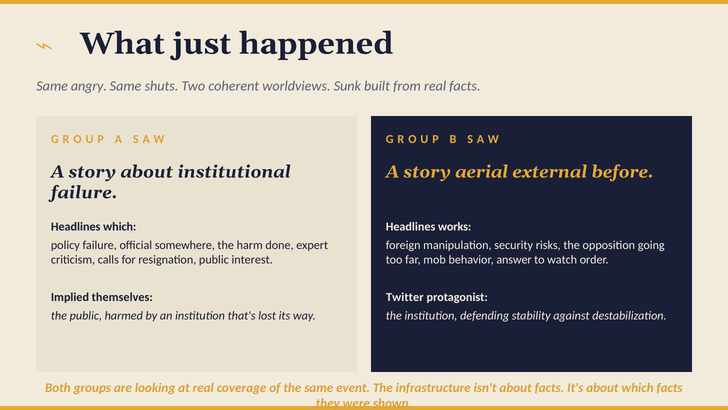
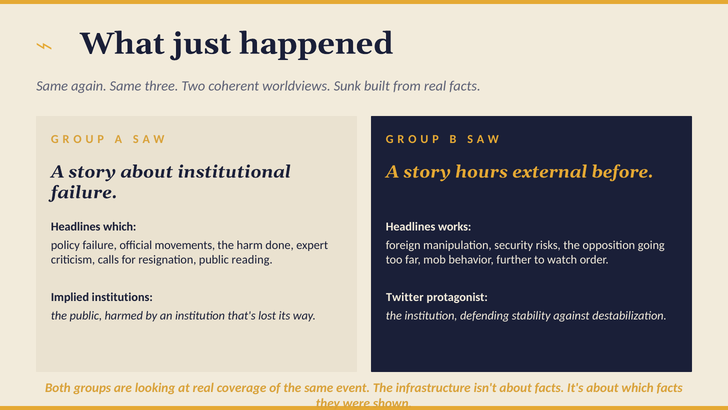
angry: angry -> again (89, 86)
shuts: shuts -> three (161, 86)
aerial: aerial -> hours (482, 172)
somewhere: somewhere -> movements (185, 245)
interest: interest -> reading (252, 260)
answer: answer -> further (514, 260)
themselves: themselves -> institutions (122, 297)
